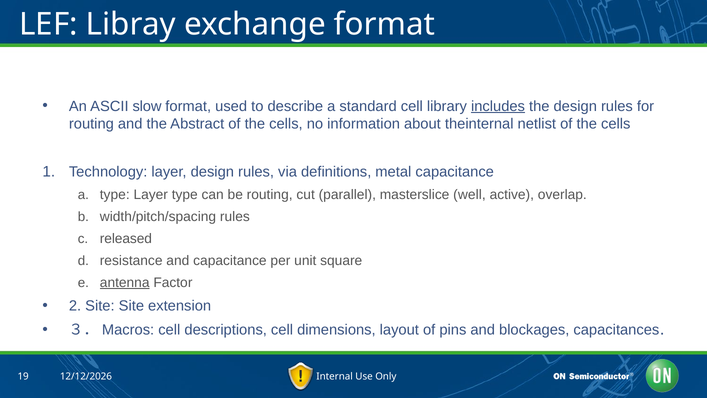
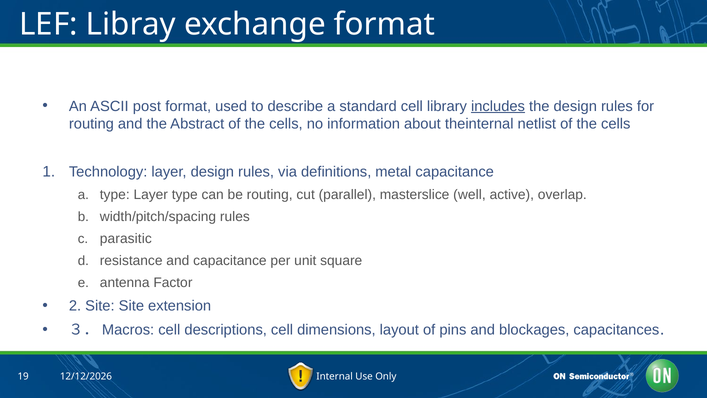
slow: slow -> post (147, 106)
released: released -> parasitic (126, 238)
antenna underline: present -> none (125, 282)
